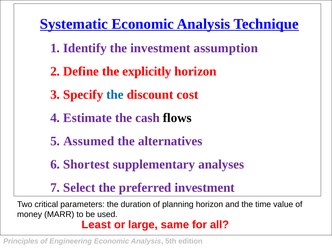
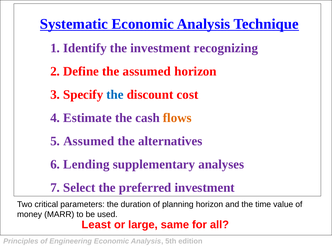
assumption: assumption -> recognizing (226, 48)
the explicitly: explicitly -> assumed (147, 71)
flows colour: black -> orange (177, 118)
Shortest: Shortest -> Lending (86, 164)
